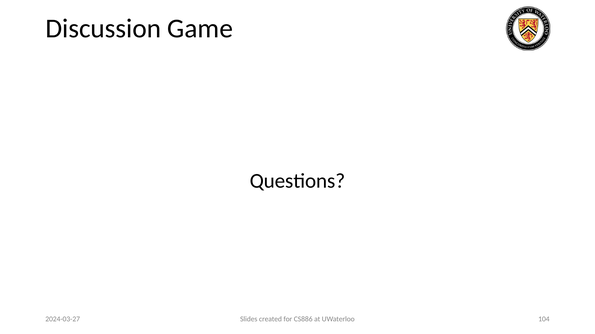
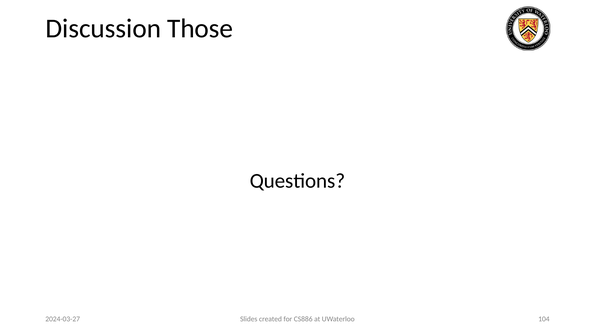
Game: Game -> Those (200, 29)
